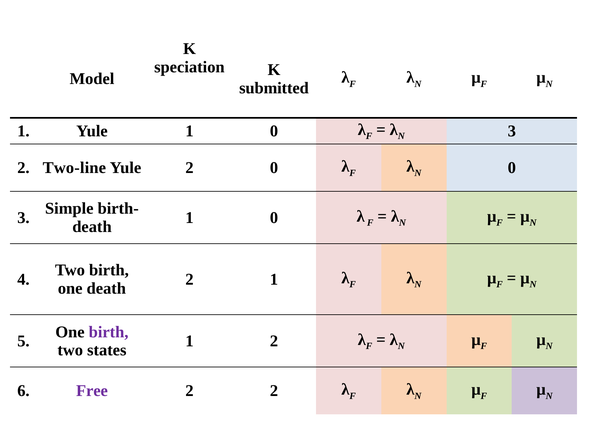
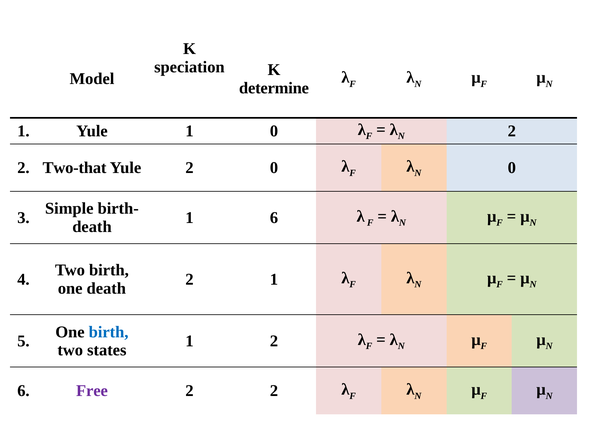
submitted: submitted -> determine (274, 88)
3: 3 -> 2 (512, 131)
Two-line: Two-line -> Two-that (75, 168)
0: 0 -> 6 (274, 218)
birth colour: purple -> blue (109, 332)
